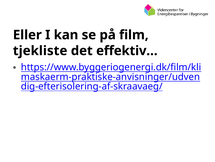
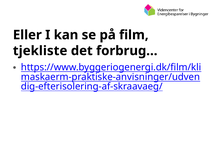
effektiv…: effektiv… -> forbrug… (127, 51)
